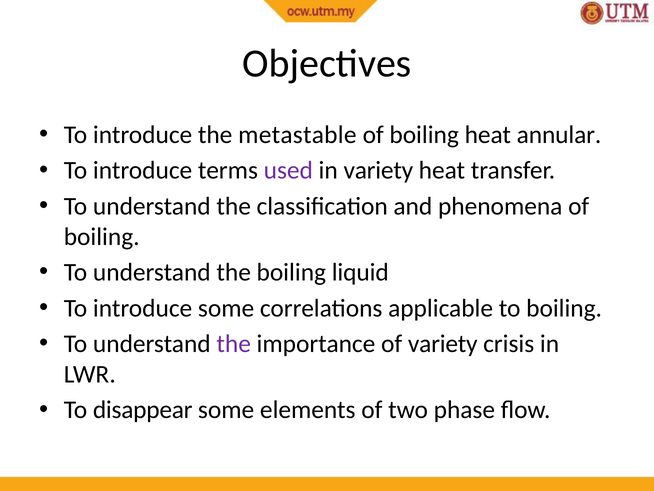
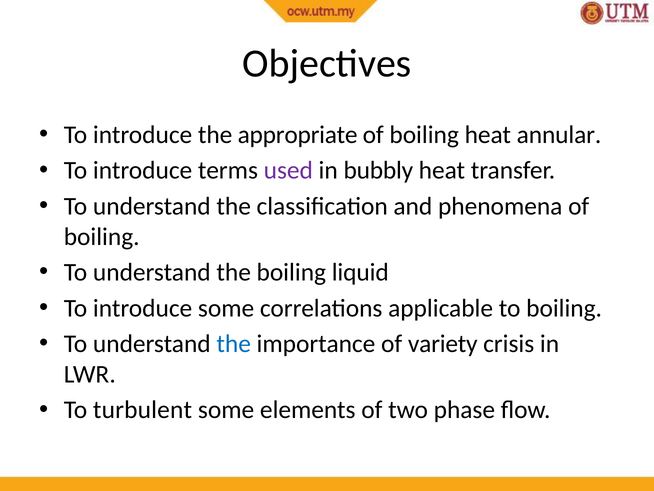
metastable: metastable -> appropriate (298, 135)
in variety: variety -> bubbly (378, 170)
the colour: purple -> blue (234, 343)
disappear: disappear -> turbulent (143, 410)
